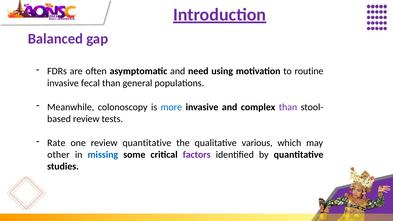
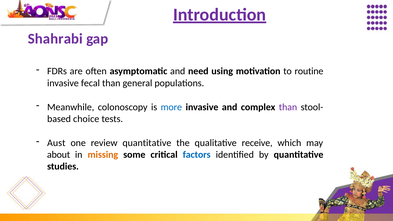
Balanced: Balanced -> Shahrabi (55, 39)
review: review -> choice (86, 119)
Rate: Rate -> Aust (56, 143)
various: various -> receive (257, 143)
other: other -> about (59, 155)
missing colour: blue -> orange (103, 155)
factors colour: purple -> blue (197, 155)
